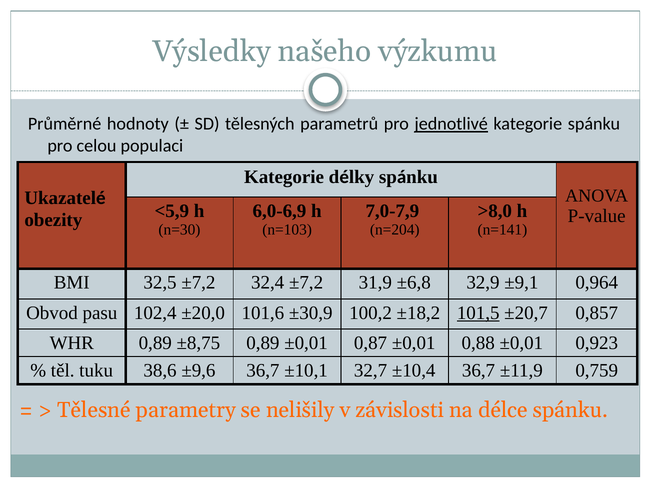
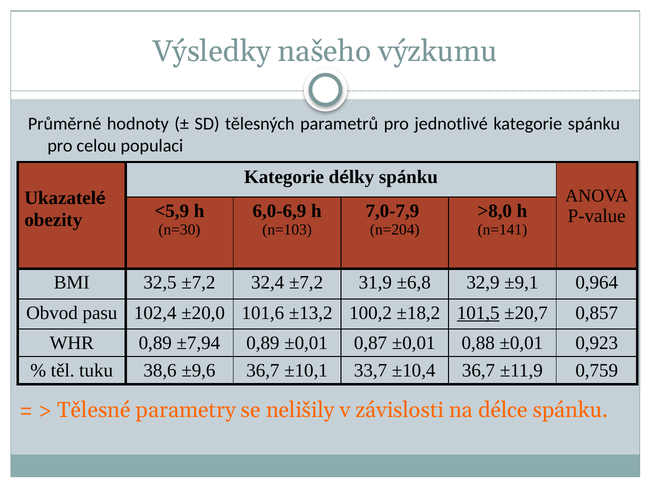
jednotlivé underline: present -> none (451, 124)
±30,9: ±30,9 -> ±13,2 (311, 313)
±8,75: ±8,75 -> ±7,94 (198, 343)
32,7: 32,7 -> 33,7 (371, 371)
